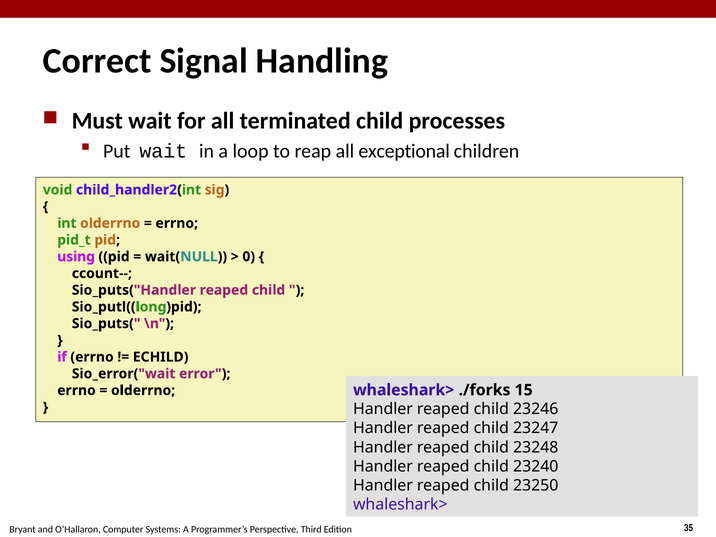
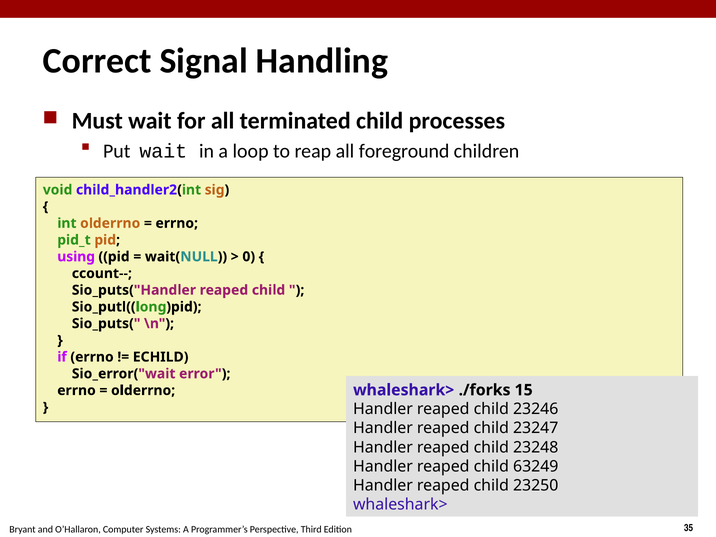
exceptional: exceptional -> foreground (404, 151)
23240: 23240 -> 63249 (536, 466)
